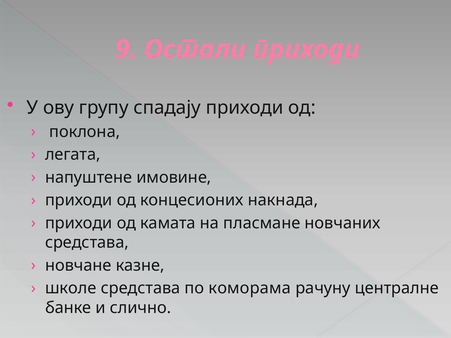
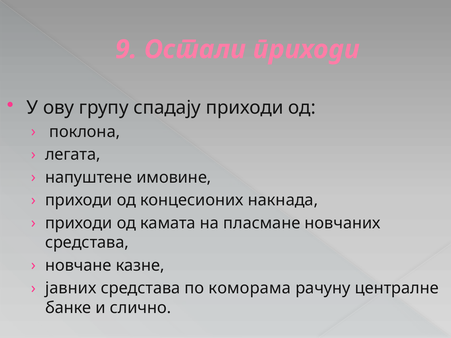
школе: школе -> јавних (71, 288)
